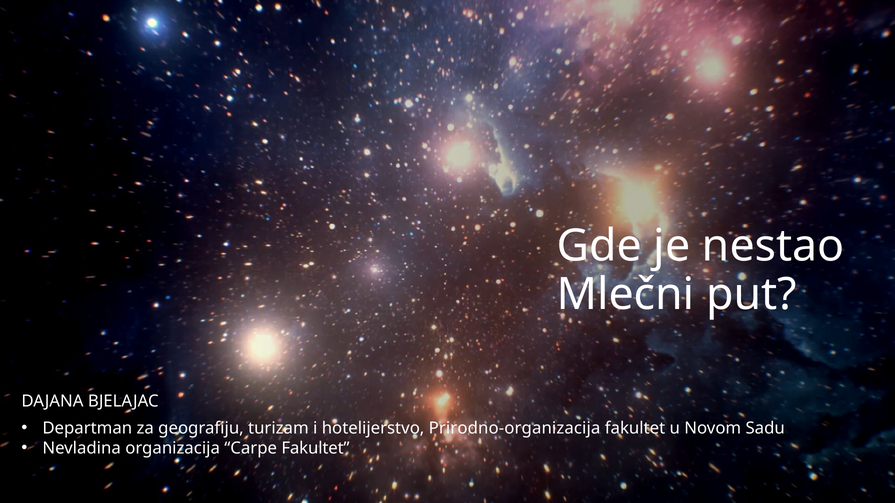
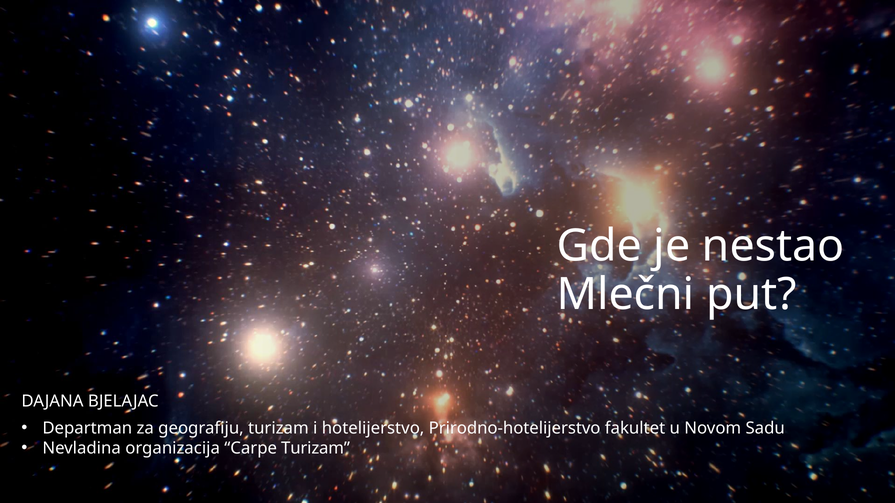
Prirodno-organizacija: Prirodno-organizacija -> Prirodno-hotelijerstvo (515, 429)
Carpe Fakultet: Fakultet -> Turizam (316, 449)
